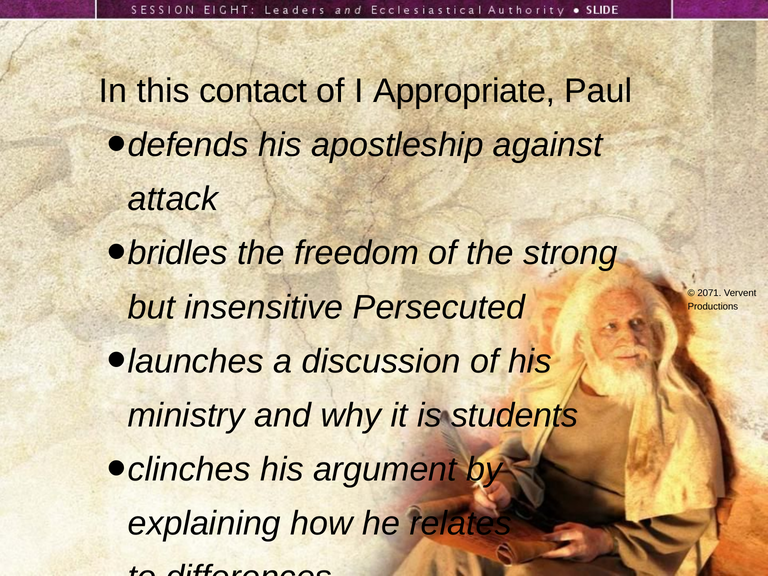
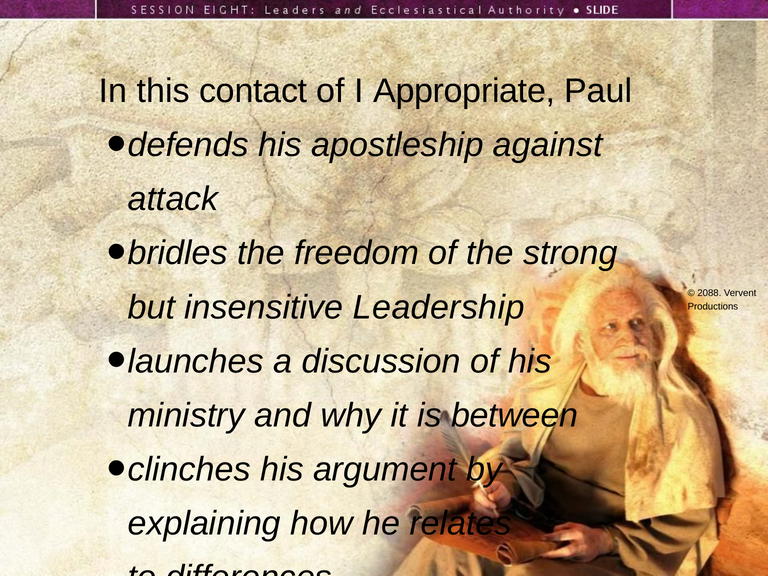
2071: 2071 -> 2088 (709, 293)
Persecuted: Persecuted -> Leadership (439, 307)
students: students -> between (515, 415)
